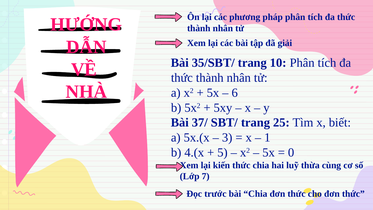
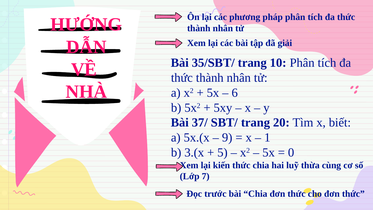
25: 25 -> 20 (281, 122)
3: 3 -> 9 (227, 137)
4.(x: 4.(x -> 3.(x (194, 152)
